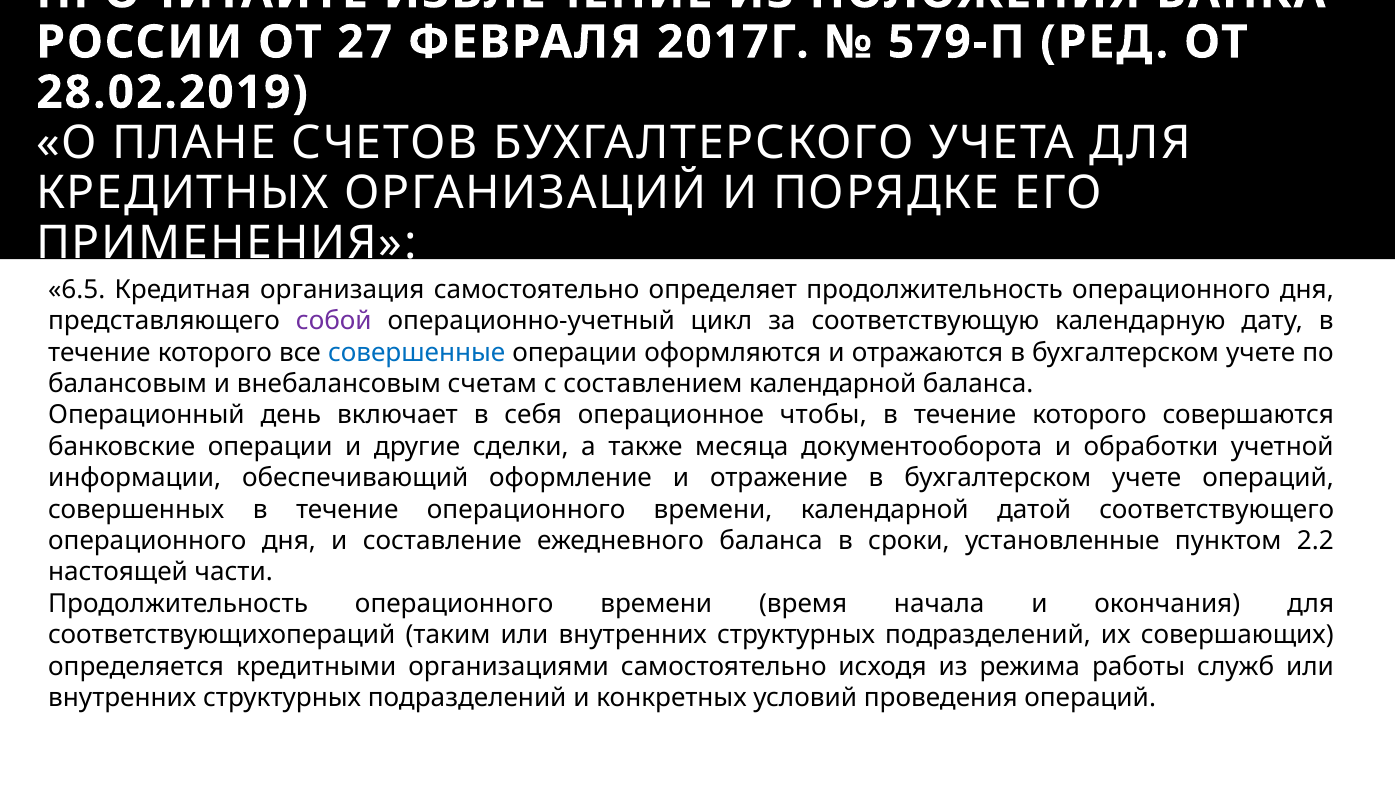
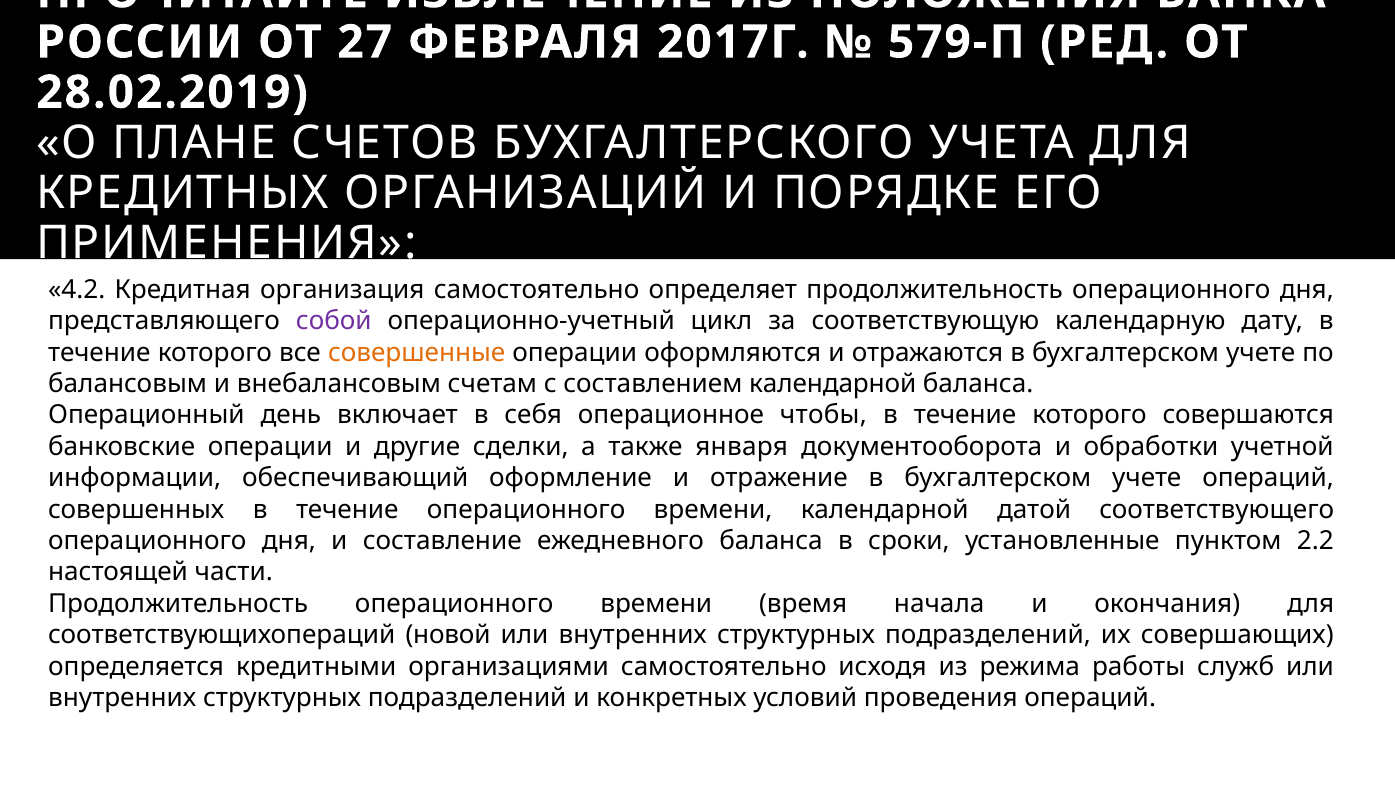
6.5: 6.5 -> 4.2 (77, 290)
совершенные colour: blue -> orange (417, 352)
месяца: месяца -> января (742, 446)
таким: таким -> новой (448, 635)
